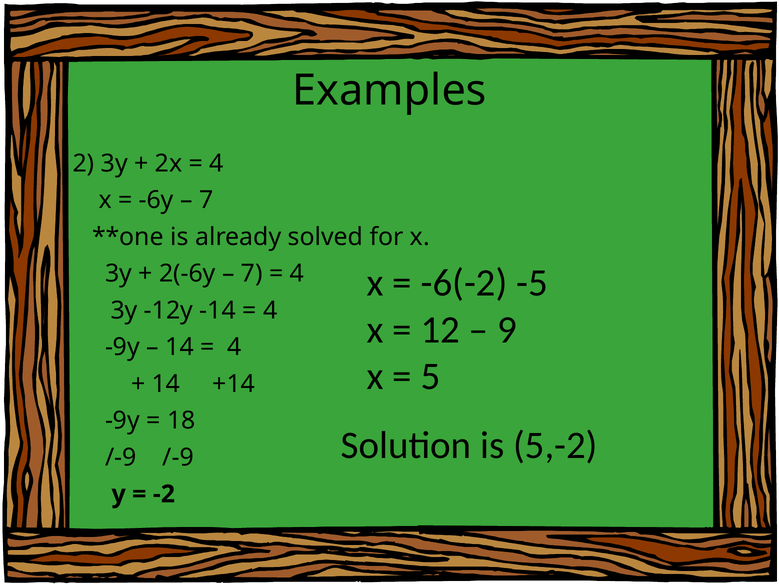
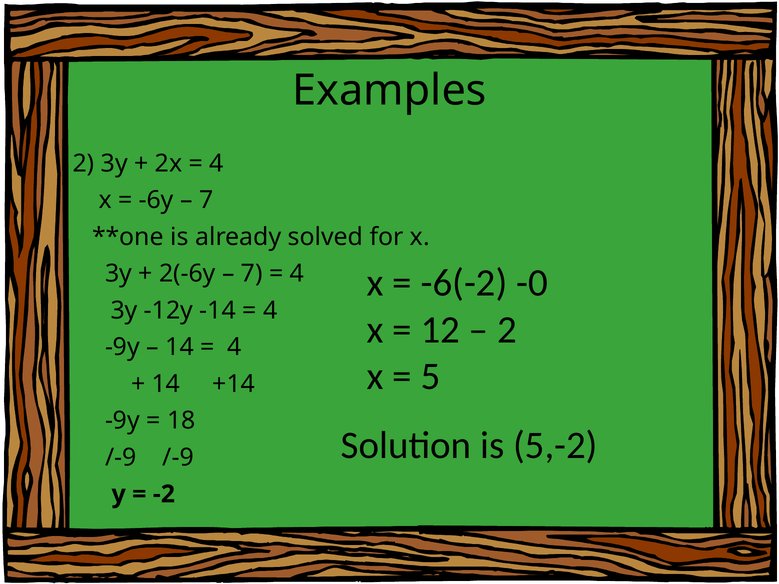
-5: -5 -> -0 (532, 283)
9: 9 -> 2 (507, 330)
